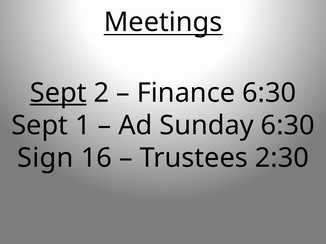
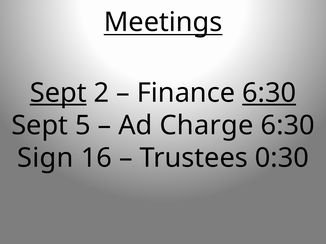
6:30 underline: none -> present (269, 93)
1: 1 -> 5 (83, 126)
Sunday: Sunday -> Charge (206, 126)
2:30: 2:30 -> 0:30 (282, 158)
